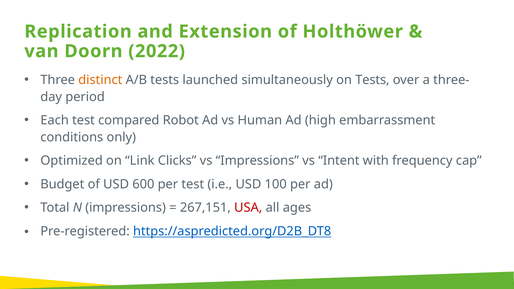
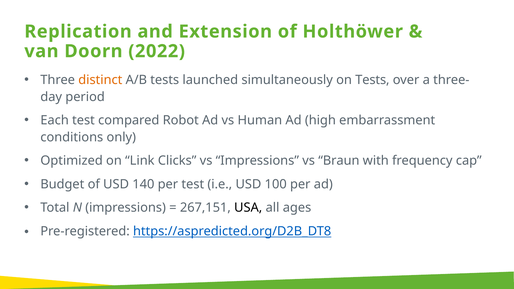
Intent: Intent -> Braun (339, 161)
600: 600 -> 140 (143, 184)
USA colour: red -> black (248, 208)
